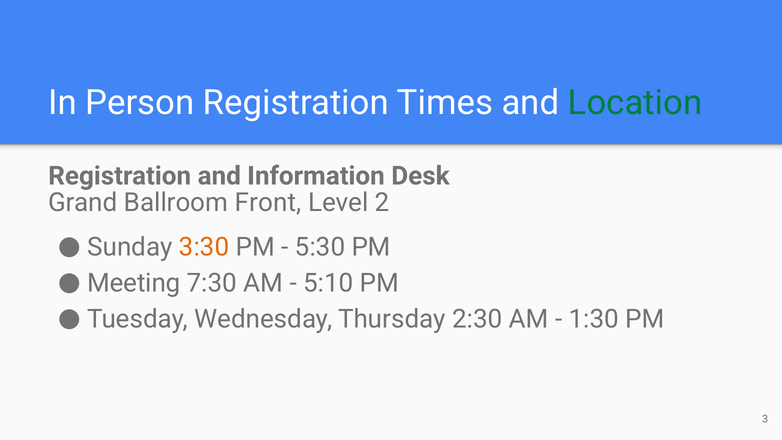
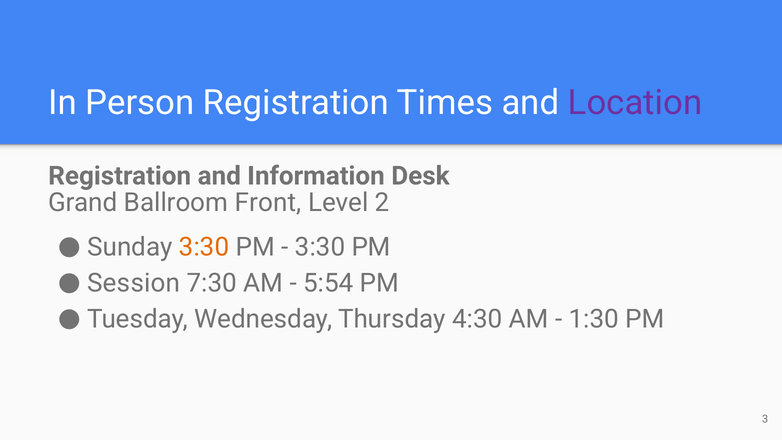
Location colour: green -> purple (635, 103)
5:30: 5:30 -> 3:30 (320, 247)
Meeting: Meeting -> Session (134, 283)
5:10: 5:10 -> 5:54 (328, 283)
2:30: 2:30 -> 4:30 (477, 319)
